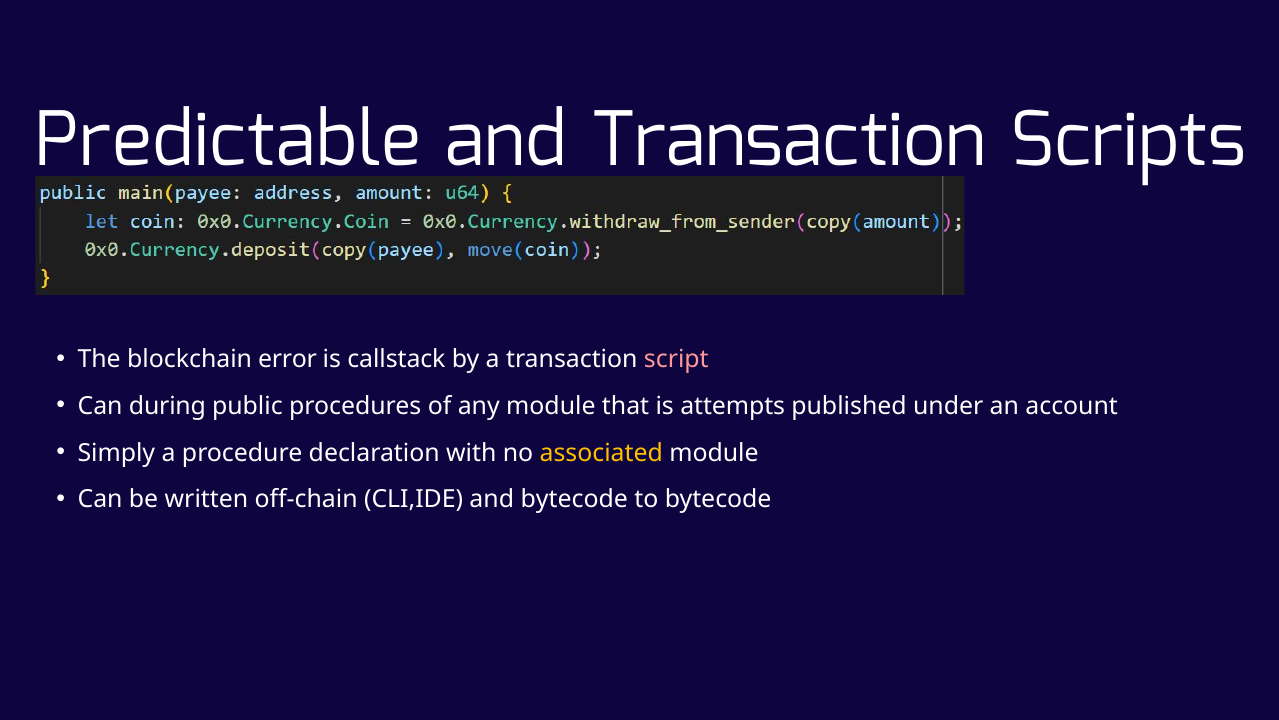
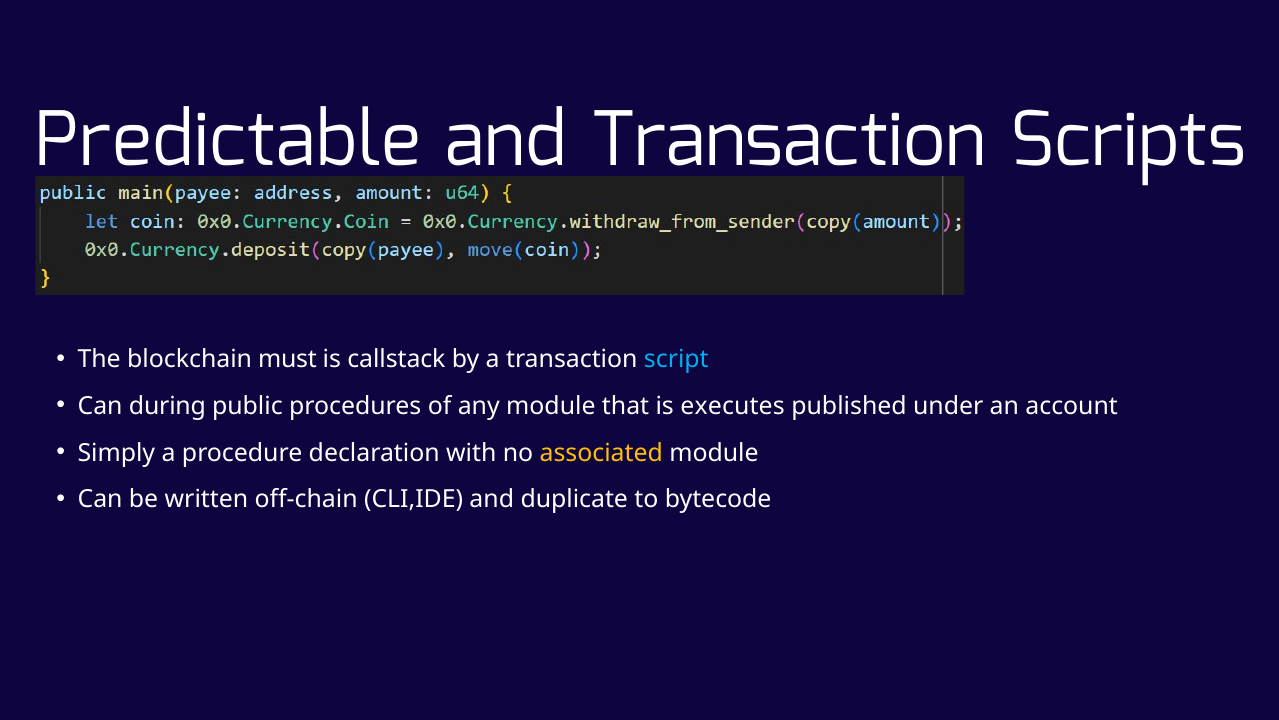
error: error -> must (287, 359)
script colour: pink -> light blue (676, 359)
attempts: attempts -> executes (733, 406)
and bytecode: bytecode -> duplicate (574, 499)
